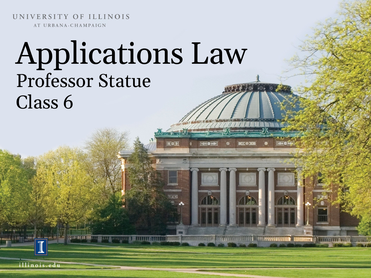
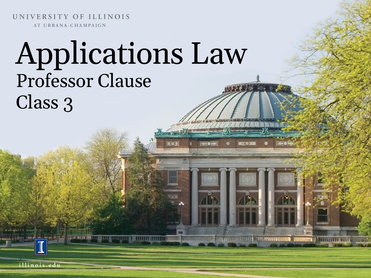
Statue: Statue -> Clause (125, 81)
6: 6 -> 3 (68, 103)
